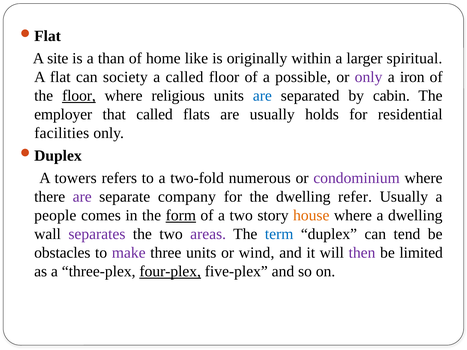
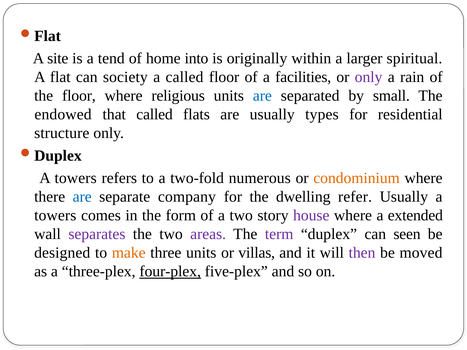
than: than -> tend (111, 59)
like: like -> into (196, 59)
possible: possible -> facilities (303, 77)
iron: iron -> rain (412, 77)
floor underline: present -> none (79, 96)
cabin: cabin -> small (391, 96)
employer: employer -> endowed (63, 115)
usually holds: holds -> types (322, 115)
facilities: facilities -> structure (62, 133)
condominium colour: purple -> orange (357, 178)
are colour: purple -> blue (82, 197)
people: people -> towers (55, 216)
form underline: present -> none (181, 216)
house colour: orange -> purple (311, 216)
a dwelling: dwelling -> extended (415, 216)
term colour: blue -> purple (279, 234)
tend: tend -> seen (407, 234)
obstacles: obstacles -> designed (62, 253)
make colour: purple -> orange (129, 253)
wind: wind -> villas (257, 253)
limited: limited -> moved (421, 253)
